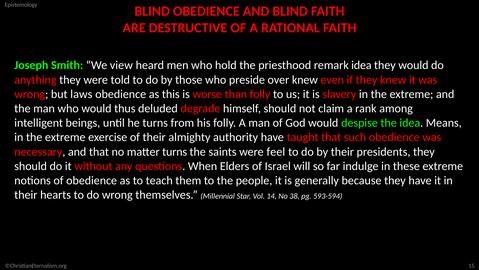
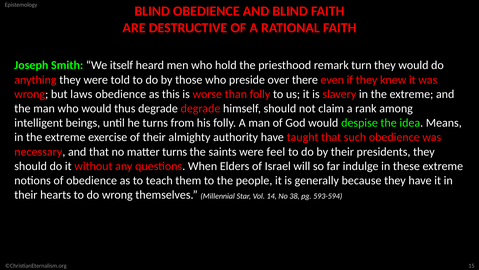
view: view -> itself (121, 65)
remark idea: idea -> turn (361, 65)
over knew: knew -> there (305, 80)
thus deluded: deluded -> degrade (158, 108)
